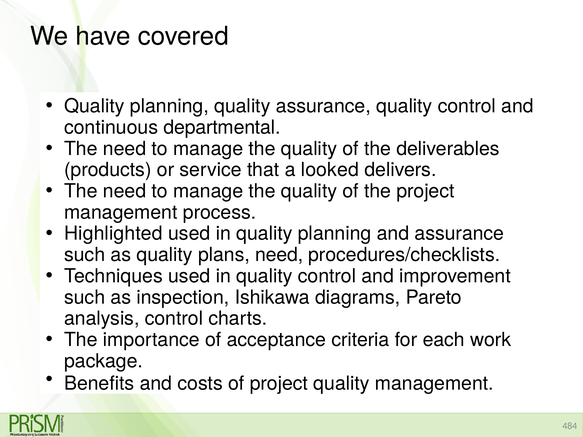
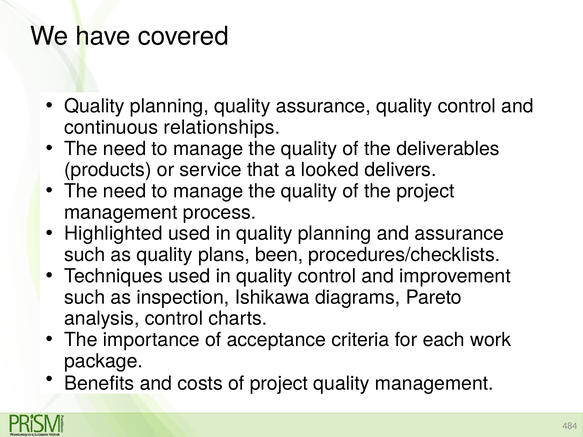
departmental: departmental -> relationships (222, 127)
plans need: need -> been (279, 255)
